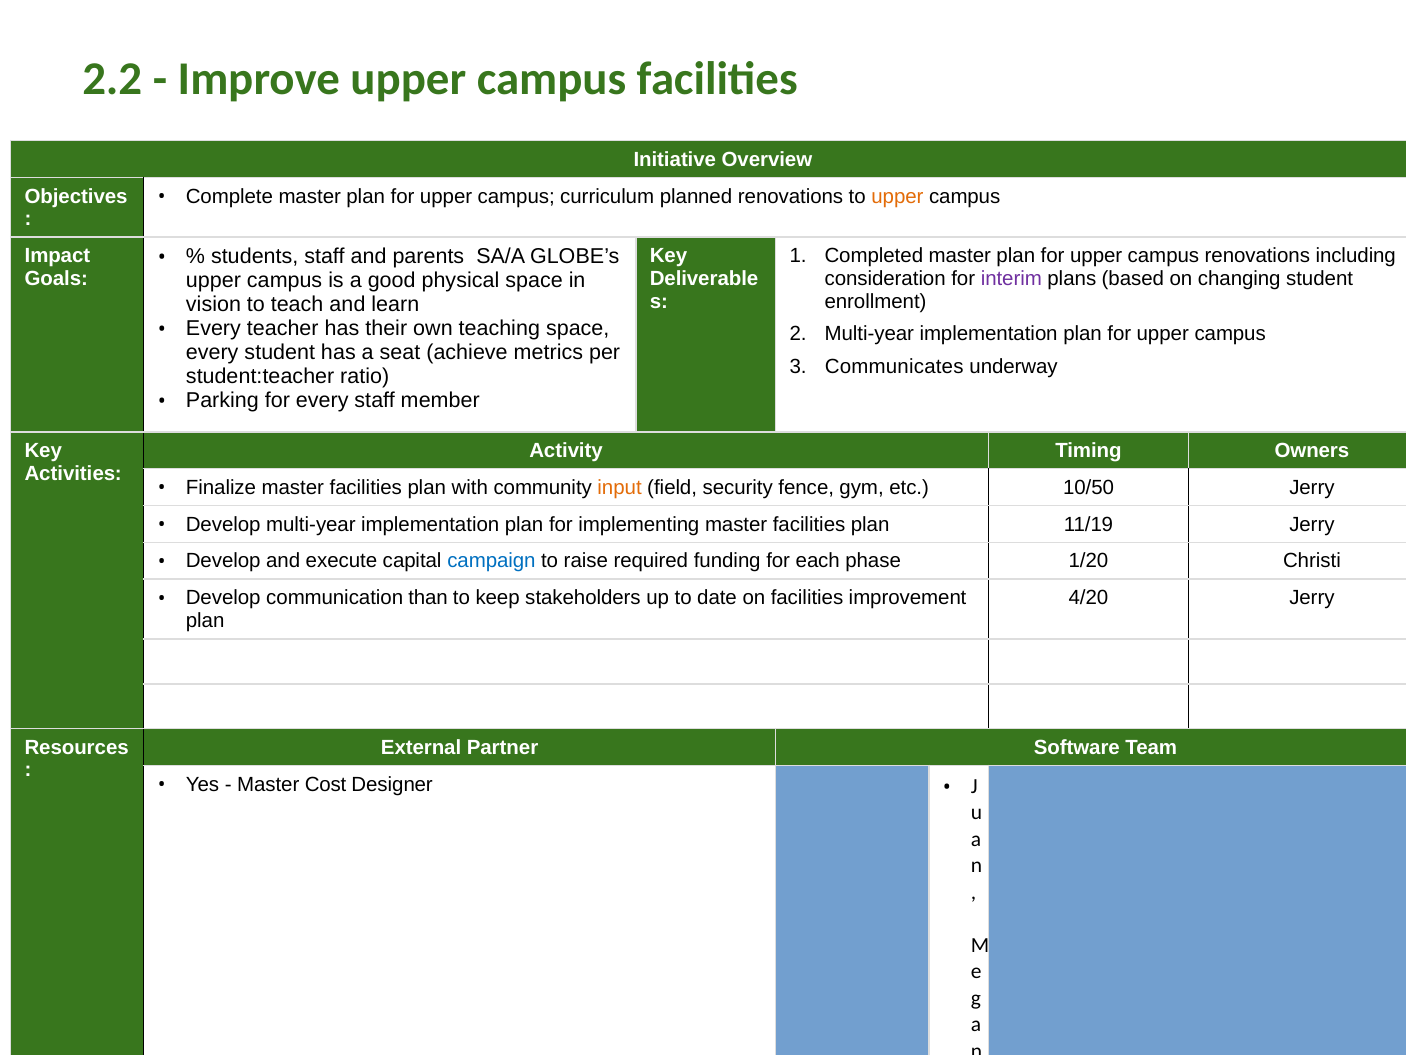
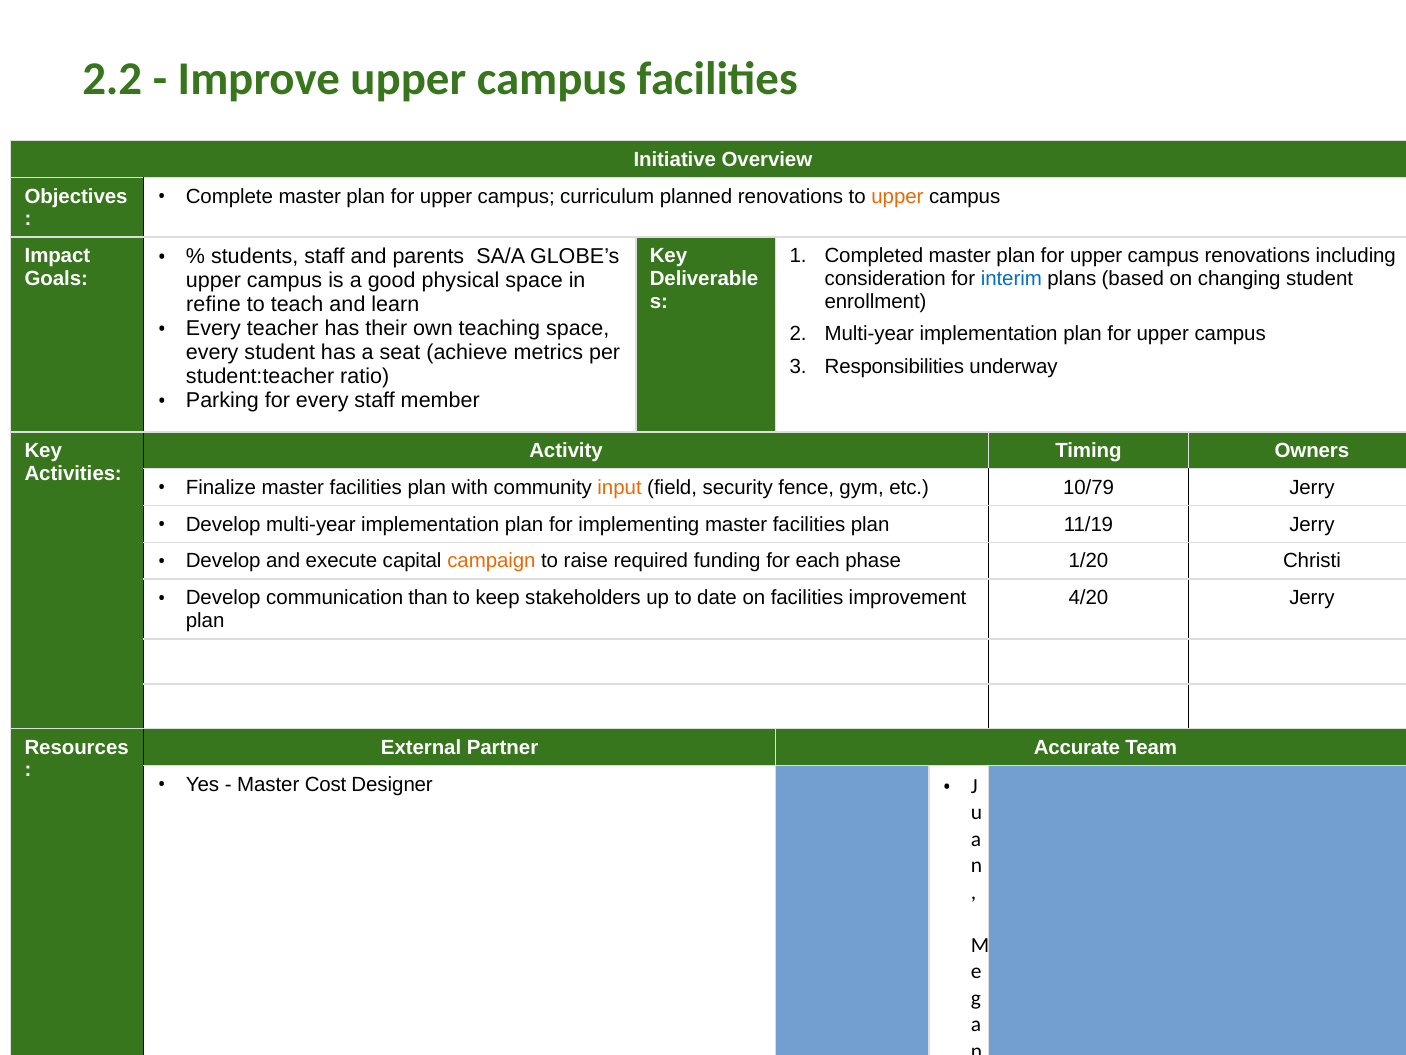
interim colour: purple -> blue (1011, 279)
vision: vision -> refine (213, 304)
Communicates: Communicates -> Responsibilities (894, 367)
10/50: 10/50 -> 10/79 (1089, 487)
campaign colour: blue -> orange (491, 561)
Software: Software -> Accurate (1077, 747)
